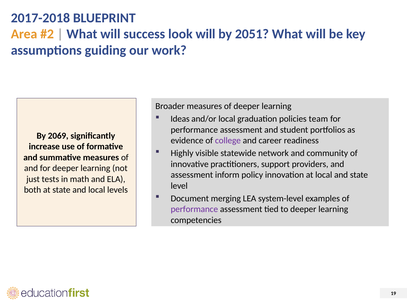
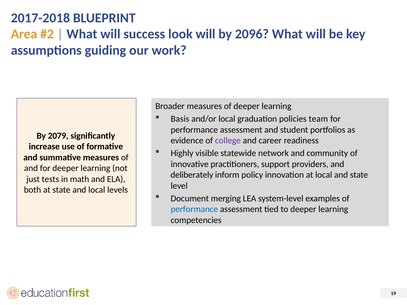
2051: 2051 -> 2096 (252, 34)
Ideas: Ideas -> Basis (180, 119)
2069: 2069 -> 2079 (58, 136)
assessment: assessment -> deliberately (192, 175)
performance colour: purple -> blue (194, 209)
